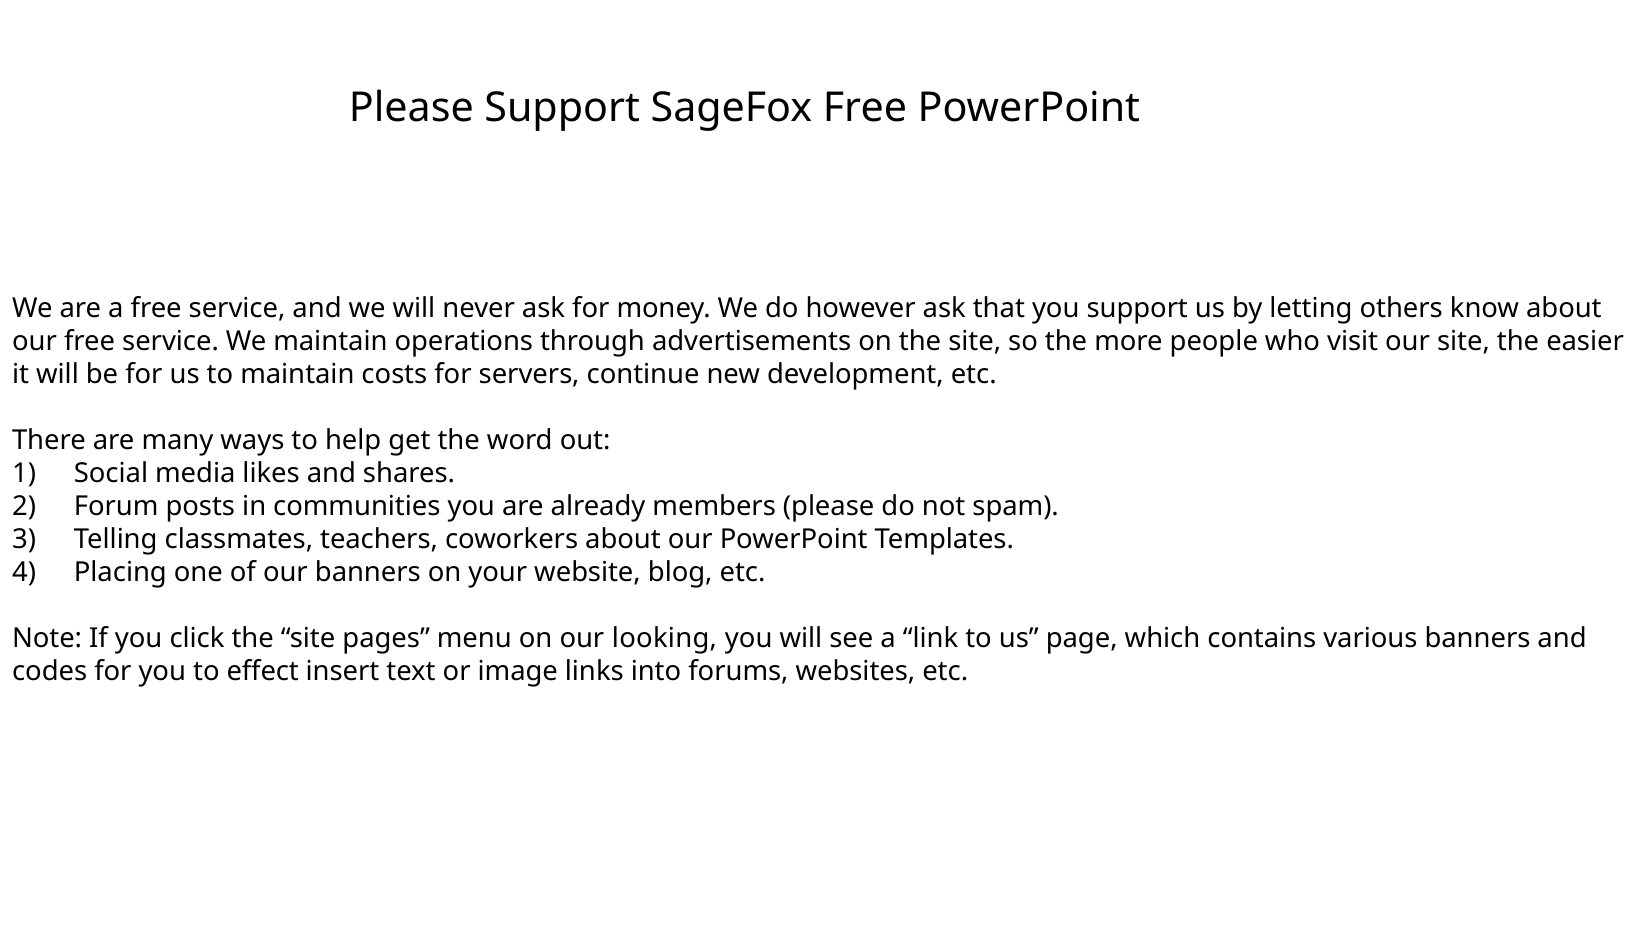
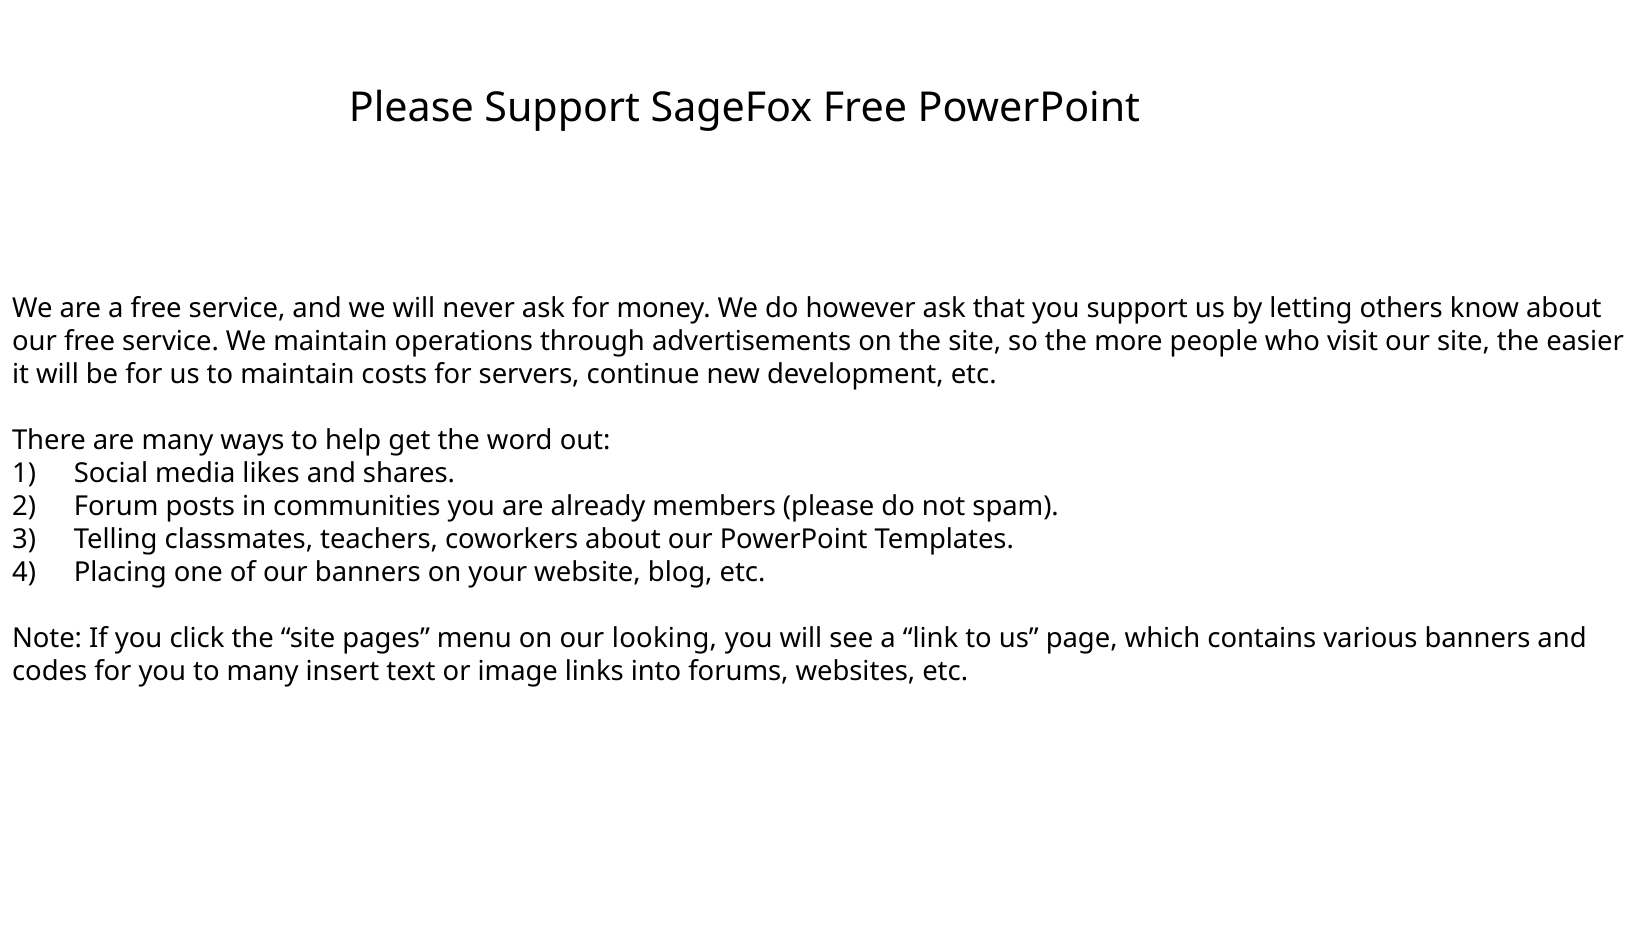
to effect: effect -> many (263, 671)
